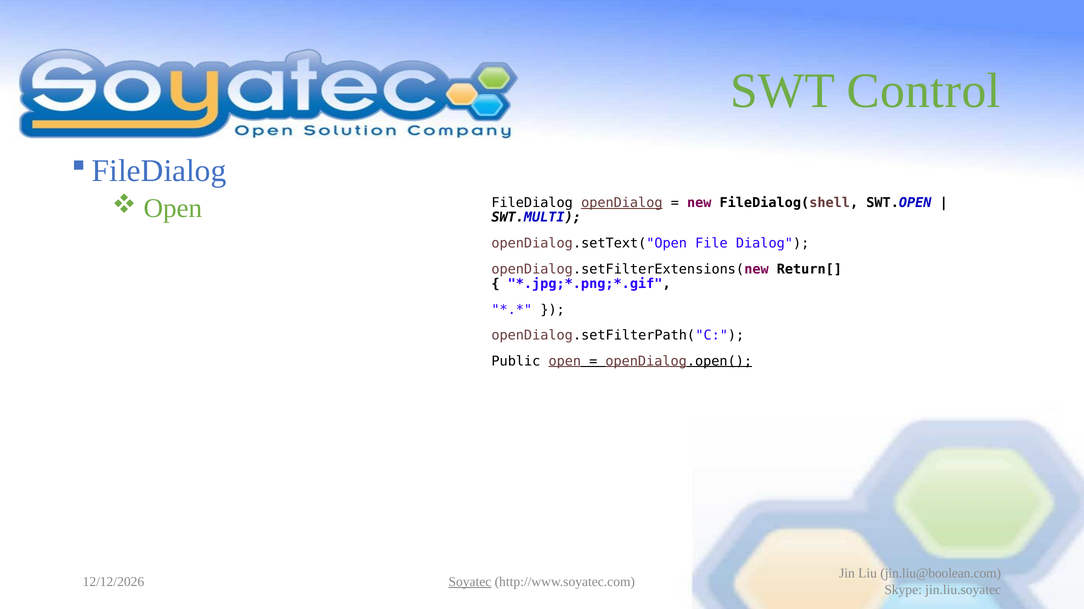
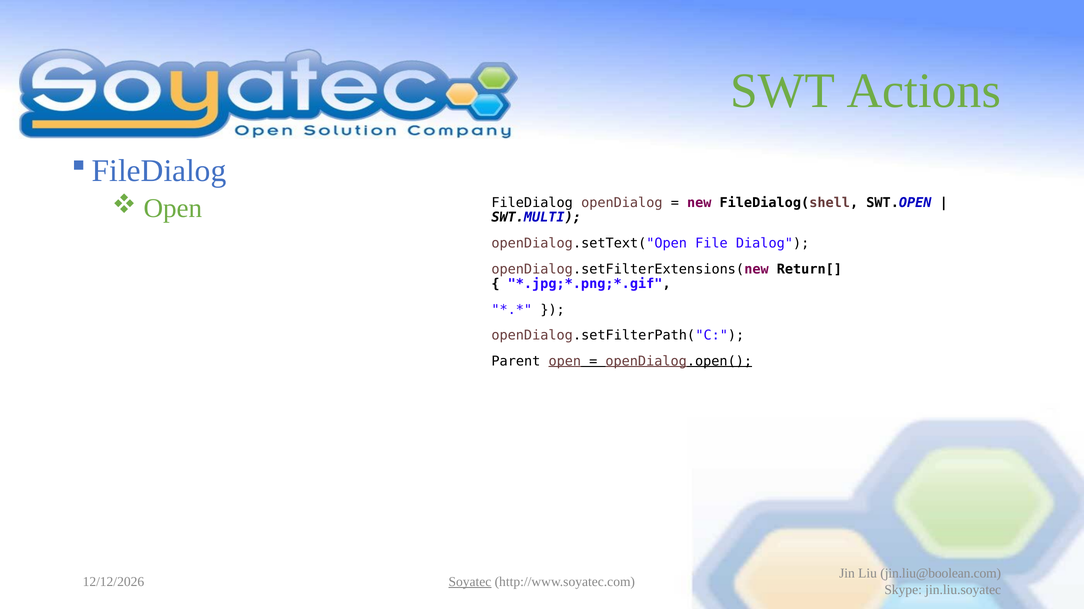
Control: Control -> Actions (924, 91)
openDialog underline: present -> none (622, 203)
Public: Public -> Parent (516, 362)
